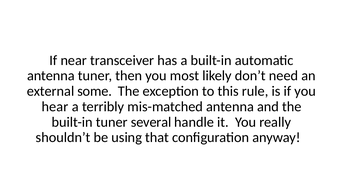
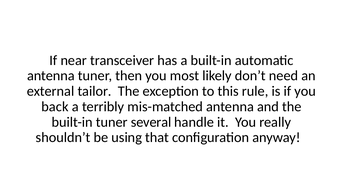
some: some -> tailor (95, 91)
hear: hear -> back (55, 107)
